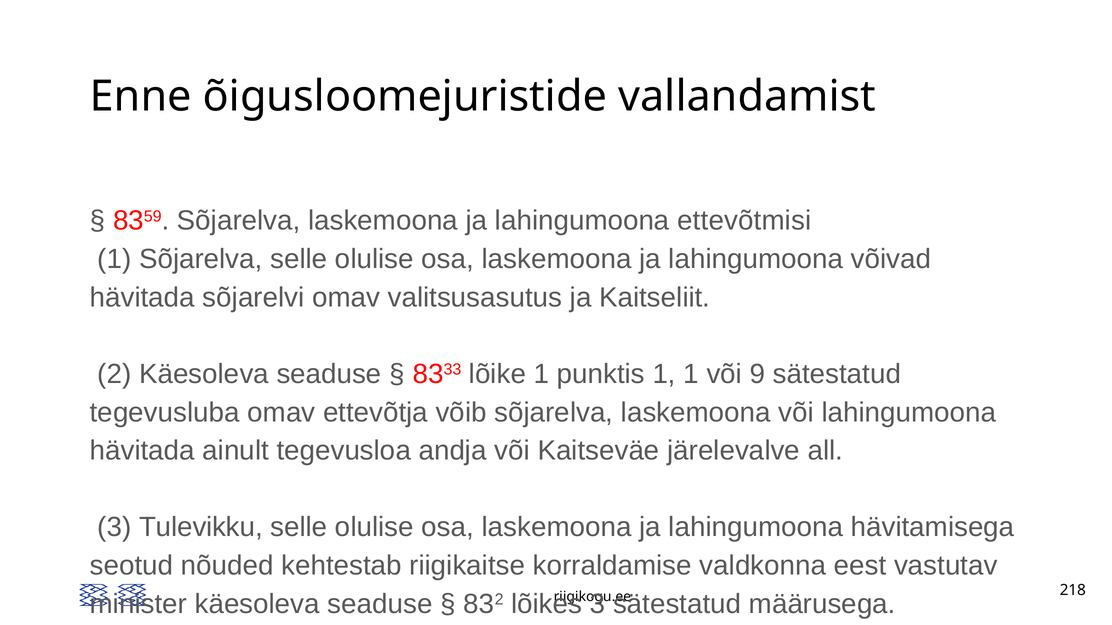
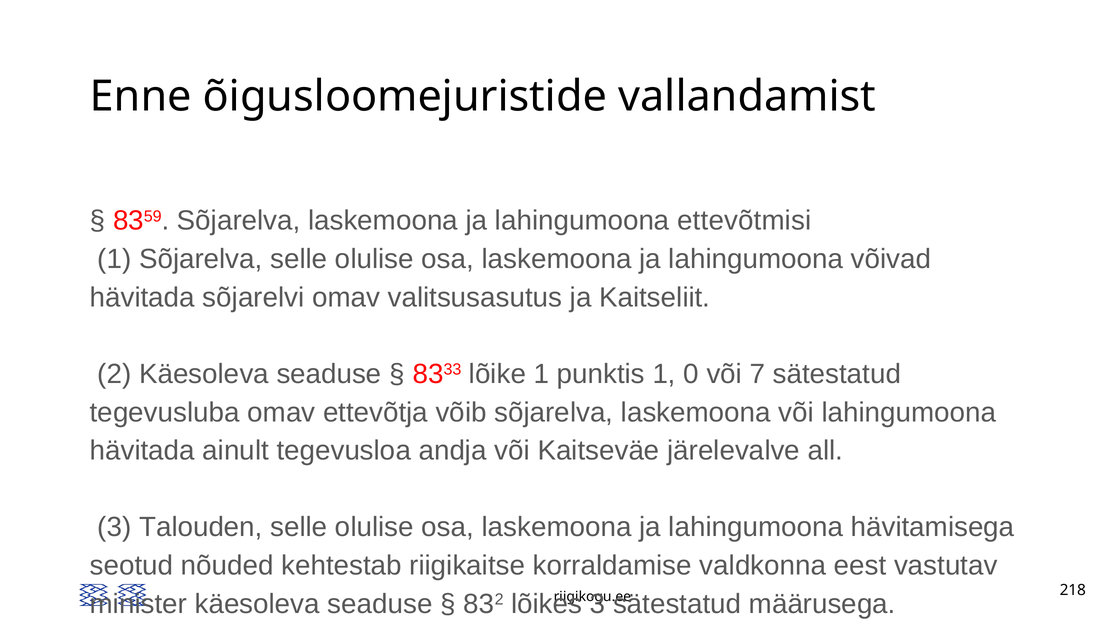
1 1: 1 -> 0 (691, 374)
9: 9 -> 7 (757, 374)
Tulevikku: Tulevikku -> Talouden (201, 528)
